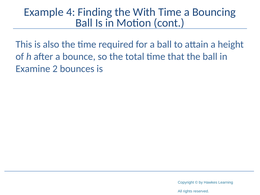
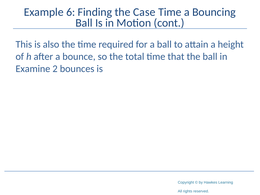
4: 4 -> 6 (71, 12)
With: With -> Case (144, 12)
